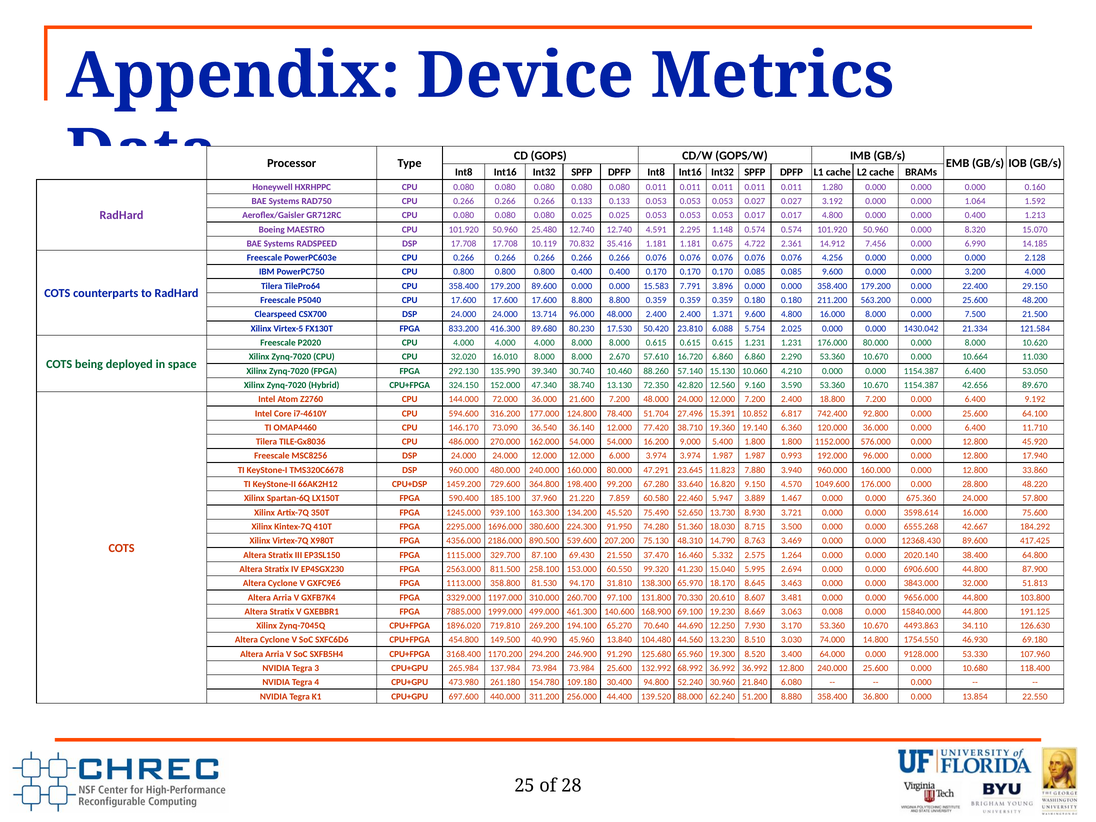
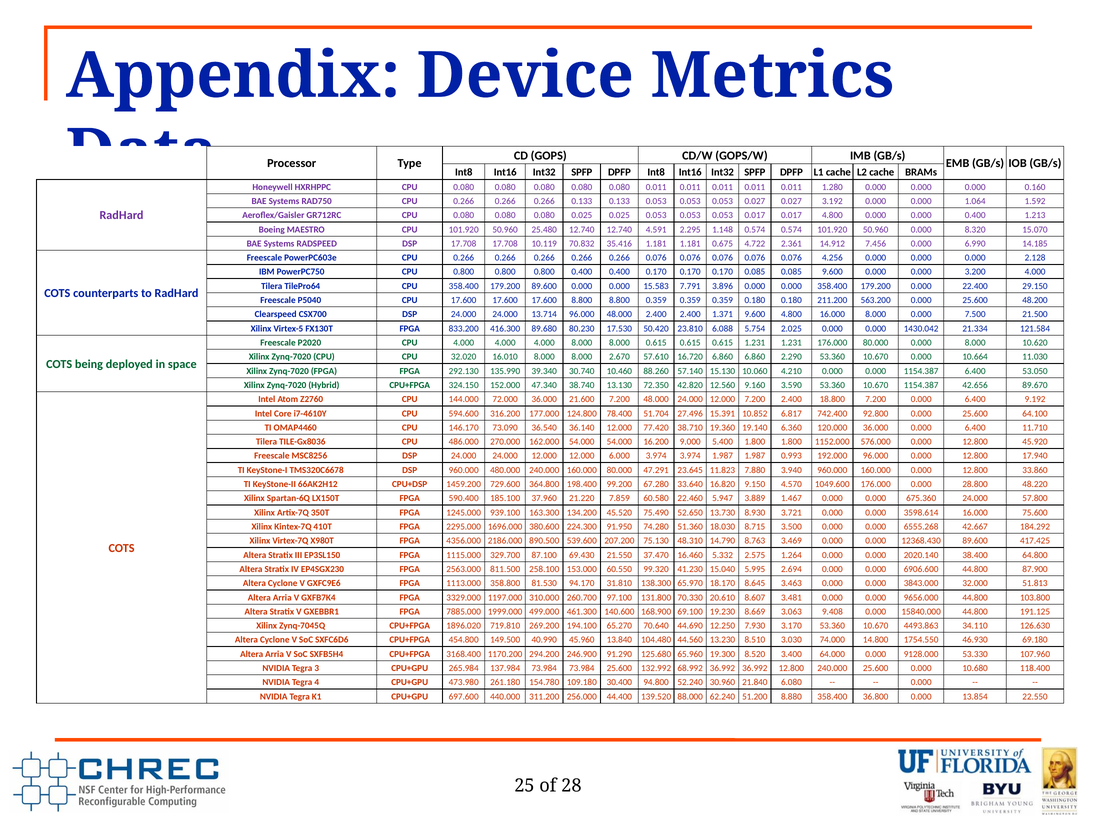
0.008: 0.008 -> 9.408 (832, 612)
